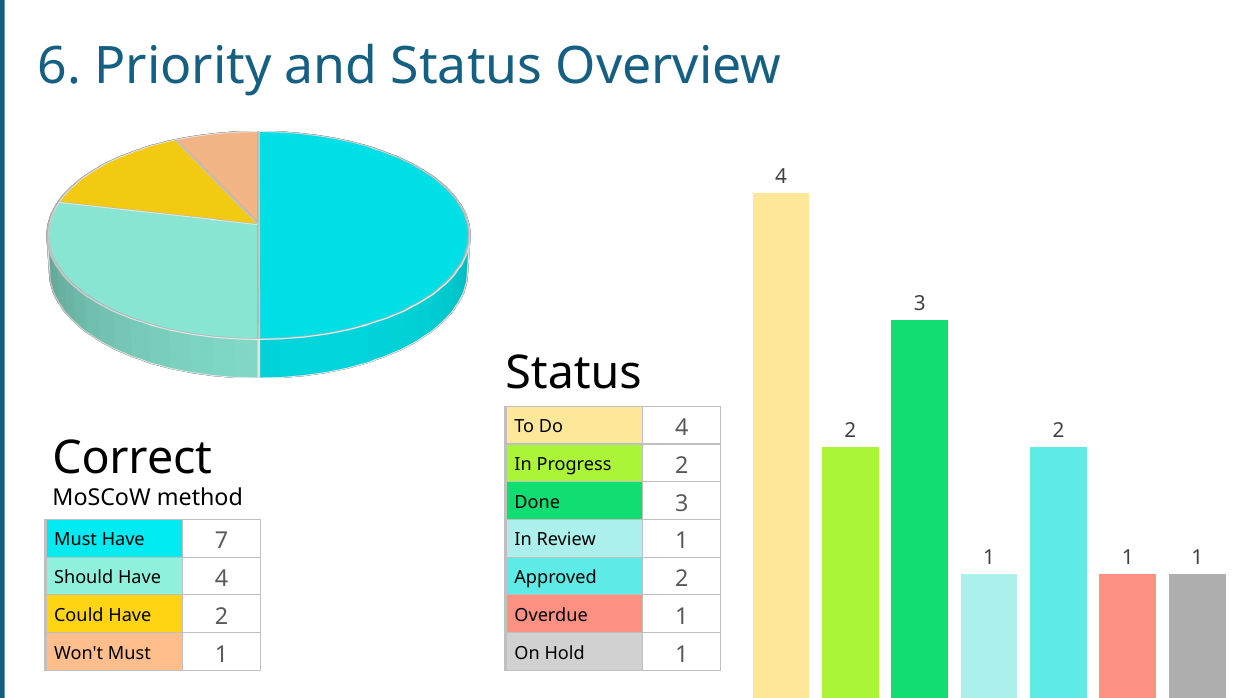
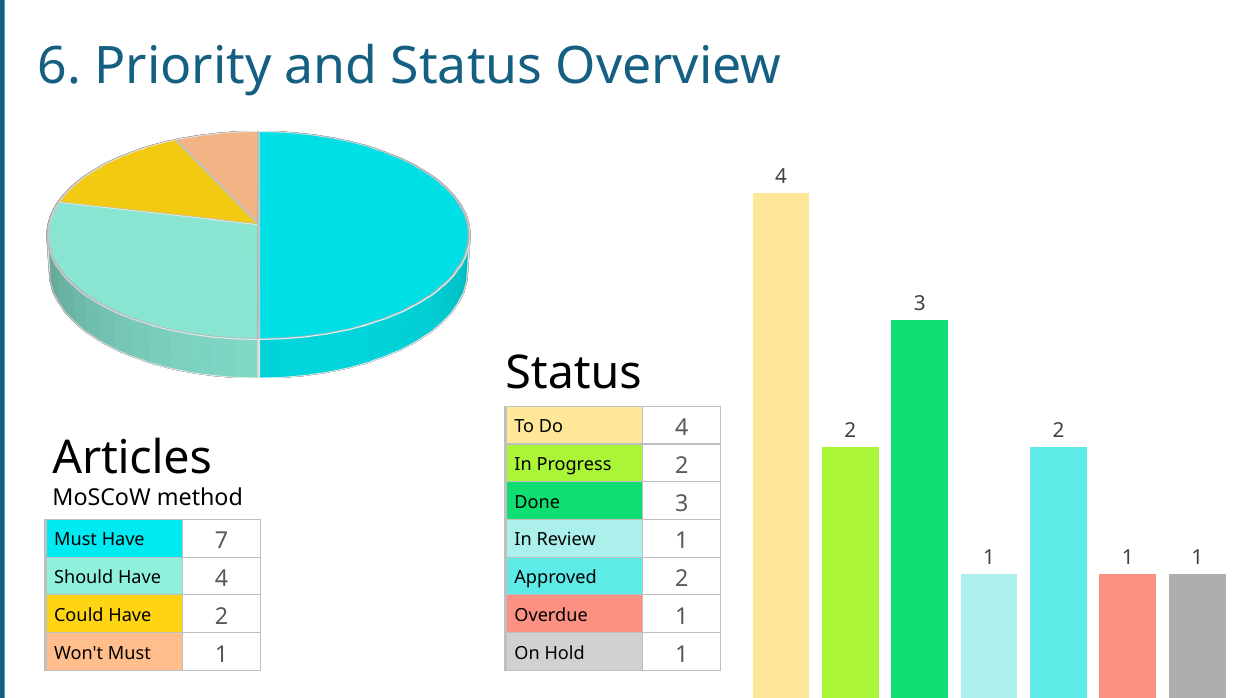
Correct: Correct -> Articles (132, 458)
